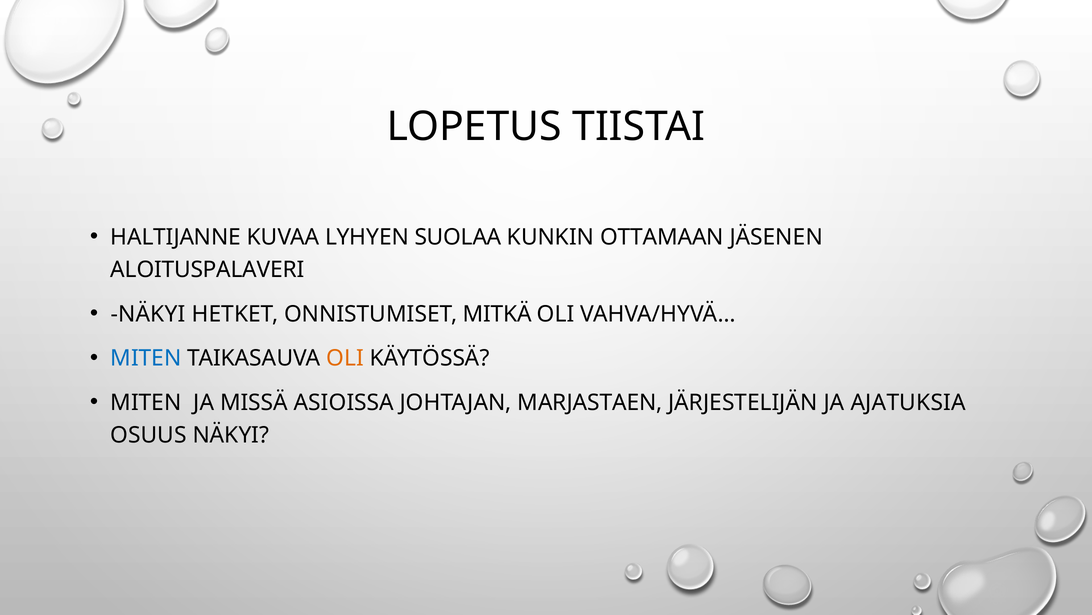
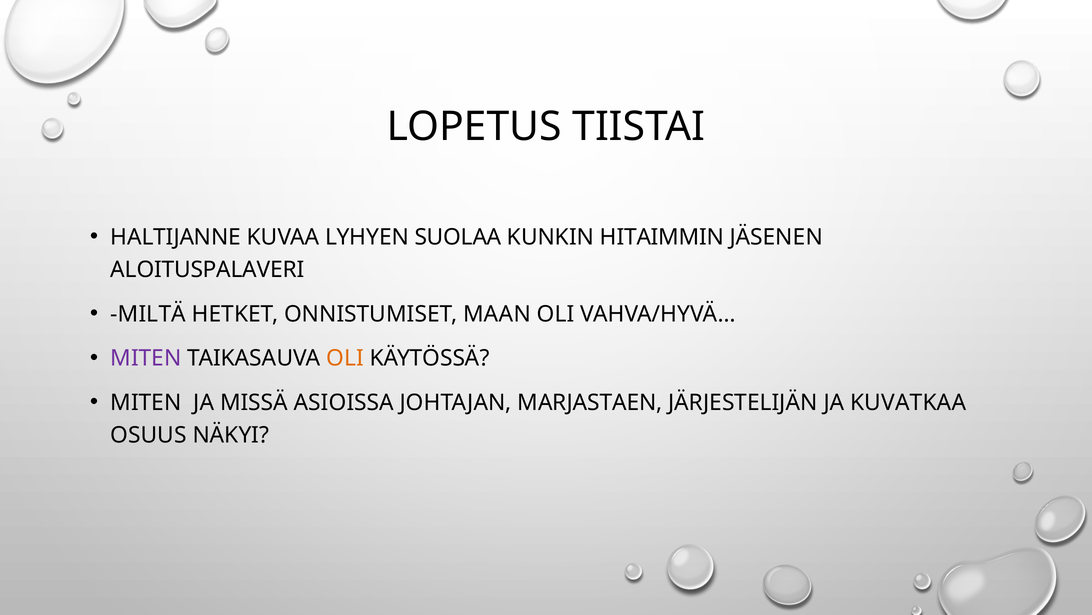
OTTAMAAN: OTTAMAAN -> HITAIMMIN (662, 237)
NÄKYI: NÄKYI -> MILTÄ (148, 314)
MITKÄ: MITKÄ -> MAAN (497, 314)
MITEN colour: blue -> purple (146, 358)
AJATUKSIA: AJATUKSIA -> KUVATKAA (908, 402)
